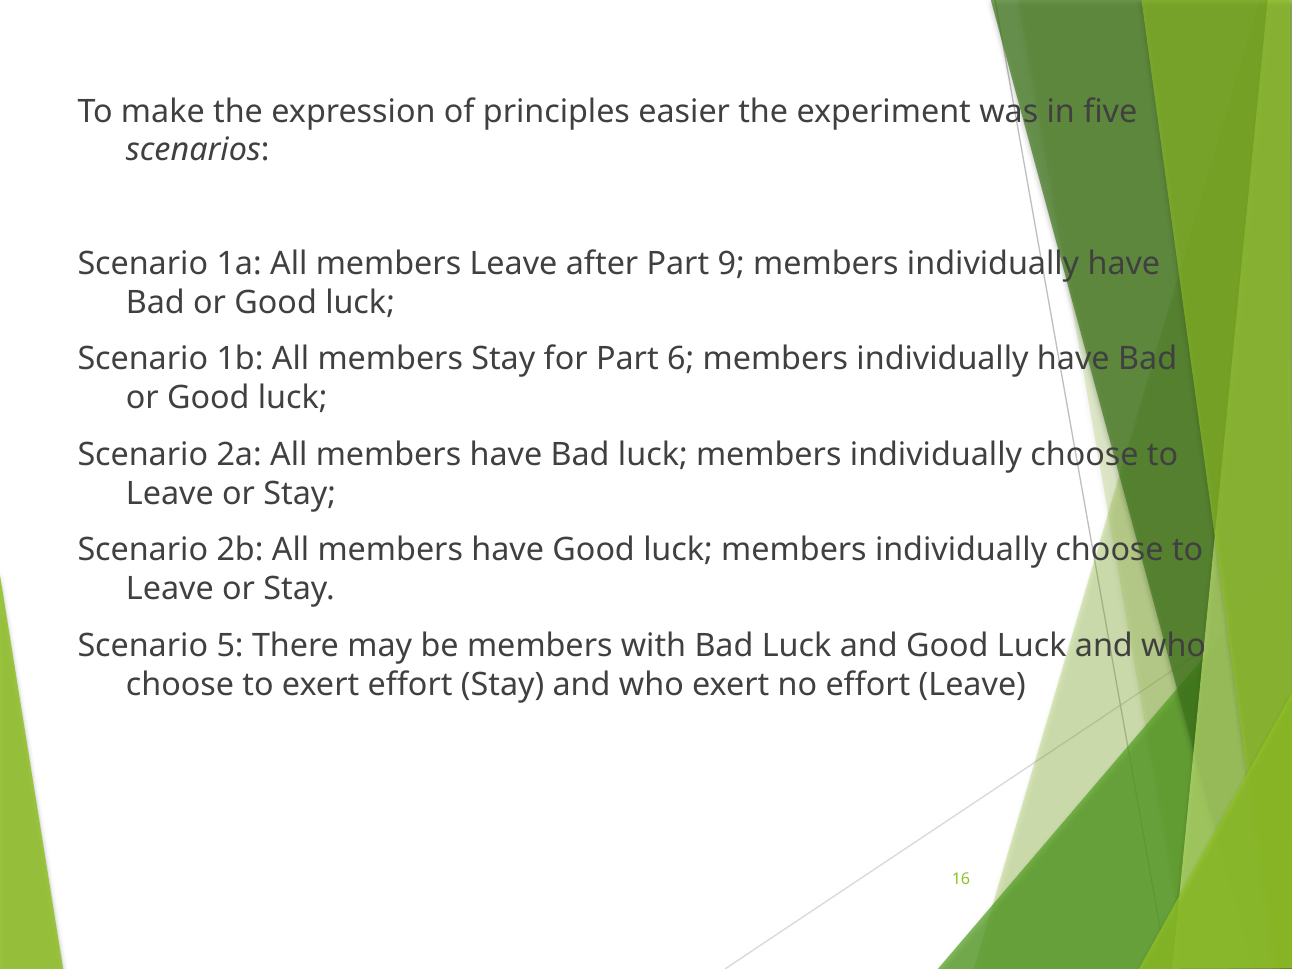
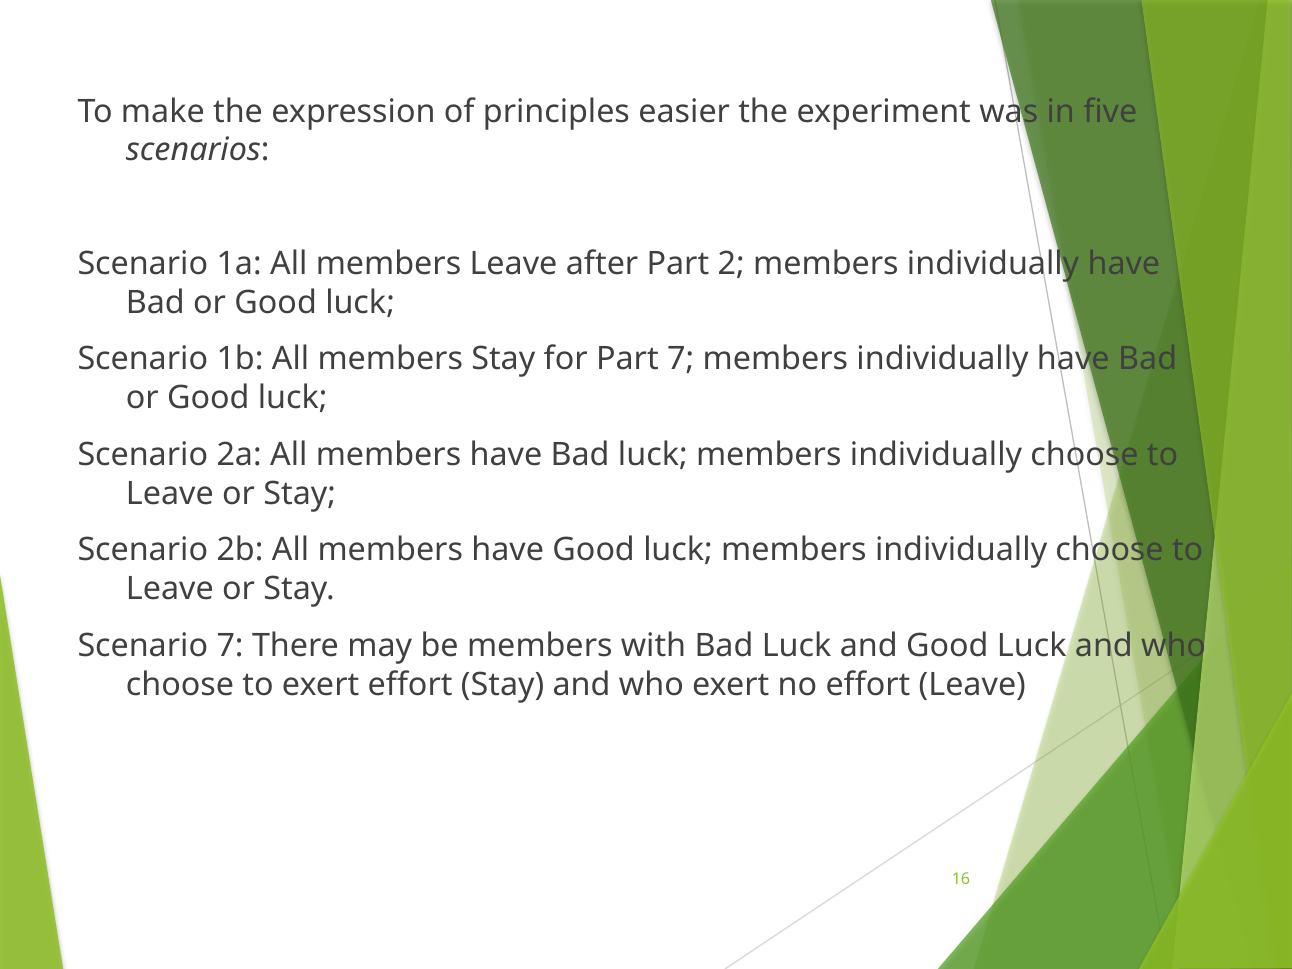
9: 9 -> 2 (731, 264)
Part 6: 6 -> 7 (681, 359)
Scenario 5: 5 -> 7 (230, 646)
